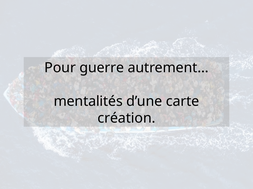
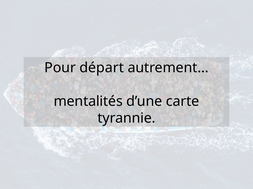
guerre: guerre -> départ (102, 68)
création: création -> tyrannie (127, 119)
